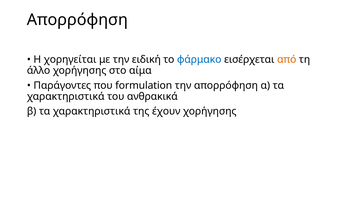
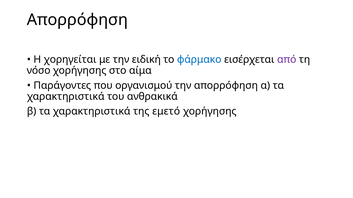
από colour: orange -> purple (287, 60)
άλλο: άλλο -> νόσο (39, 71)
formulation: formulation -> οργανισμού (144, 86)
έχουν: έχουν -> εμετό (166, 112)
